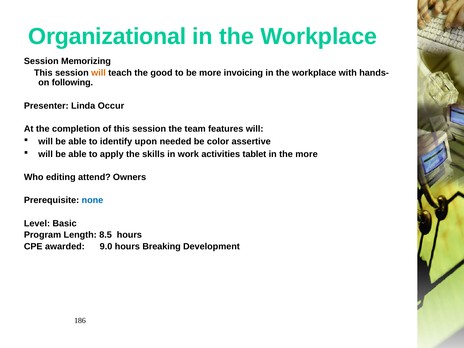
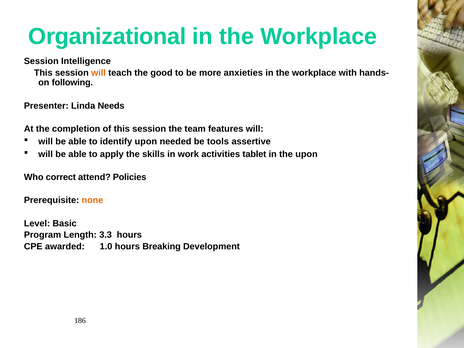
Memorizing: Memorizing -> Intelligence (86, 61)
invoicing: invoicing -> anxieties (243, 73)
Occur: Occur -> Needs (111, 106)
color: color -> tools (218, 142)
the more: more -> upon (307, 154)
editing: editing -> correct (61, 177)
Owners: Owners -> Policies (130, 177)
none colour: blue -> orange (92, 200)
8.5: 8.5 -> 3.3 (106, 235)
9.0: 9.0 -> 1.0 (106, 247)
